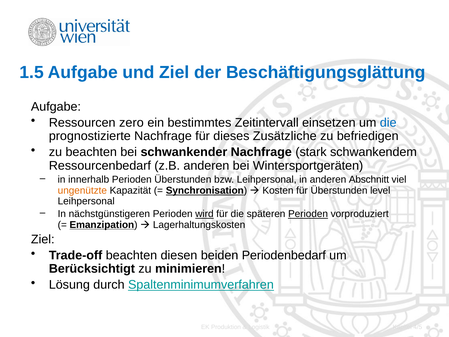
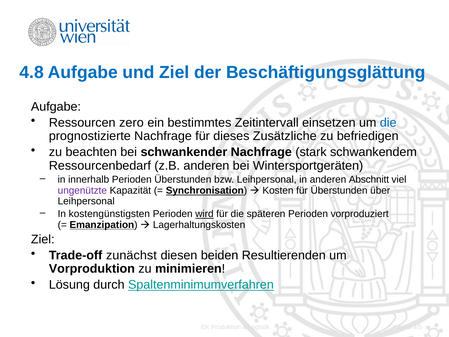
1.5: 1.5 -> 4.8 (32, 72)
ungenützte colour: orange -> purple (82, 190)
level: level -> über (380, 190)
nächstgünstigeren: nächstgünstigeren -> kostengünstigsten (109, 214)
Perioden underline: present -> none (308, 214)
Trade-off beachten: beachten -> zunächst (131, 255)
Periodenbedarf: Periodenbedarf -> Resultierenden (284, 255)
Berücksichtigt: Berücksichtigt -> Vorproduktion (92, 269)
